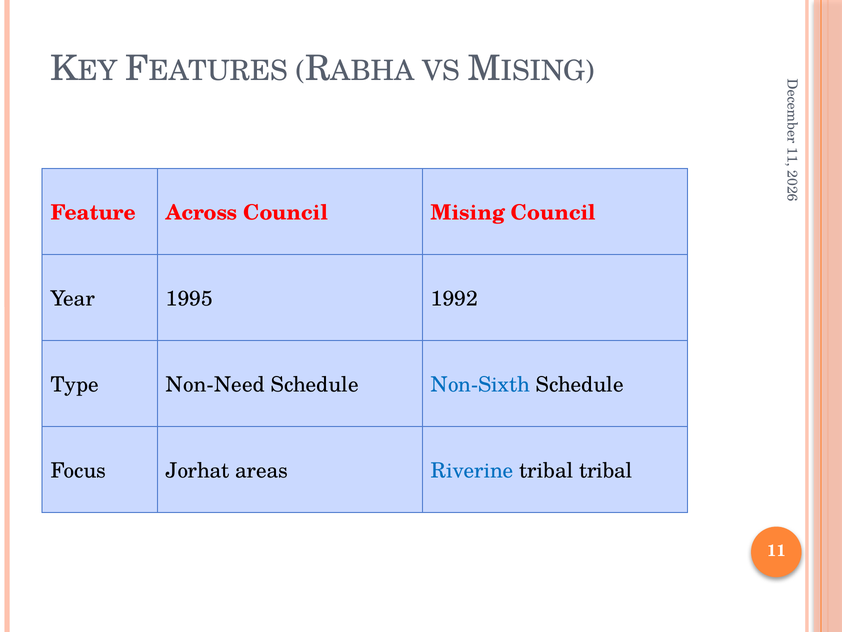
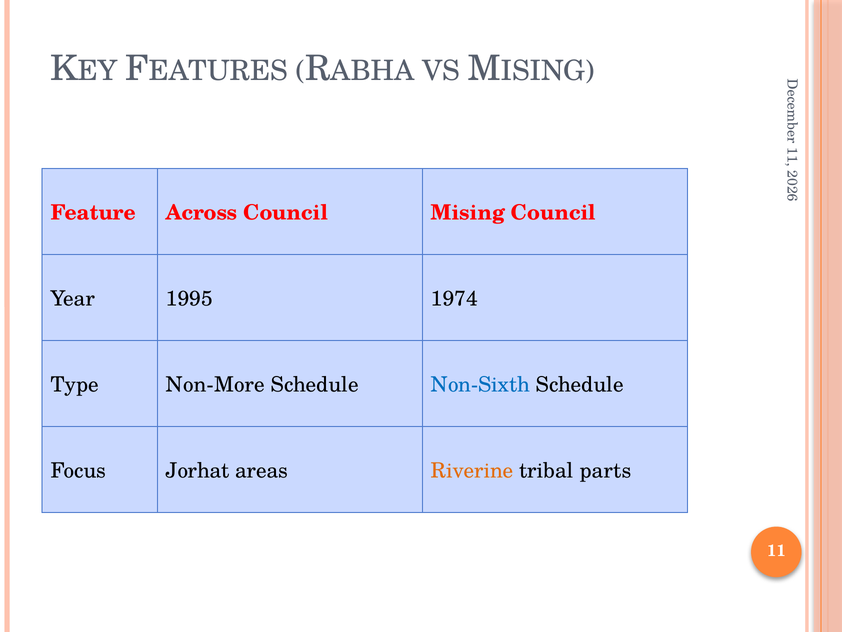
1992: 1992 -> 1974 (454, 299)
Non-Need: Non-Need -> Non-More (215, 385)
Riverine colour: blue -> orange (472, 471)
tribal tribal: tribal -> parts (606, 471)
